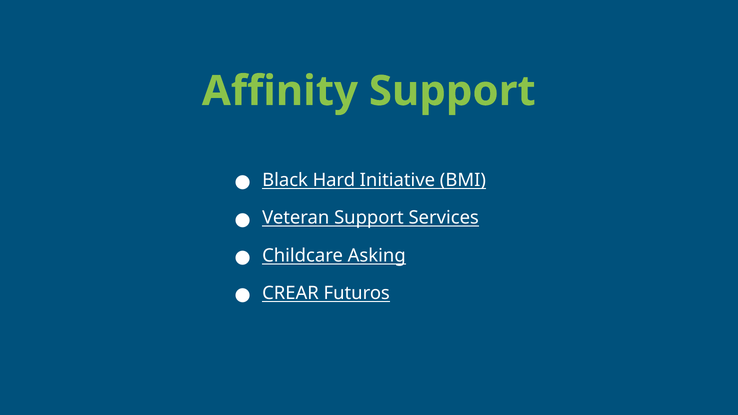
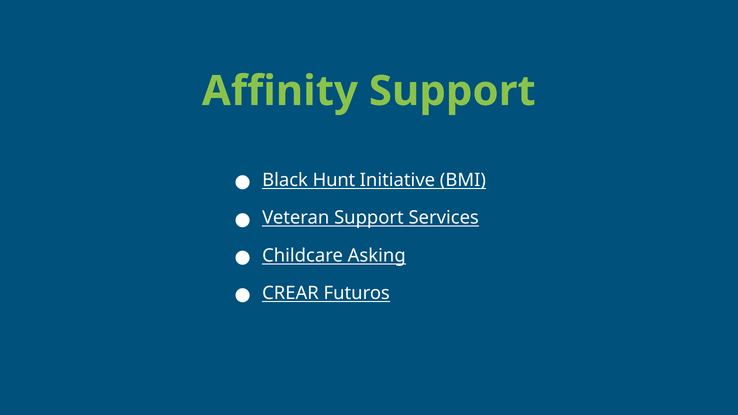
Hard: Hard -> Hunt (334, 180)
